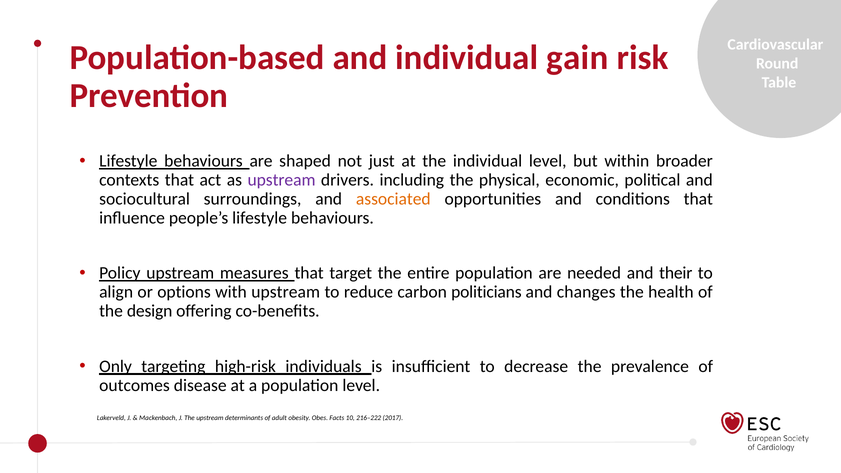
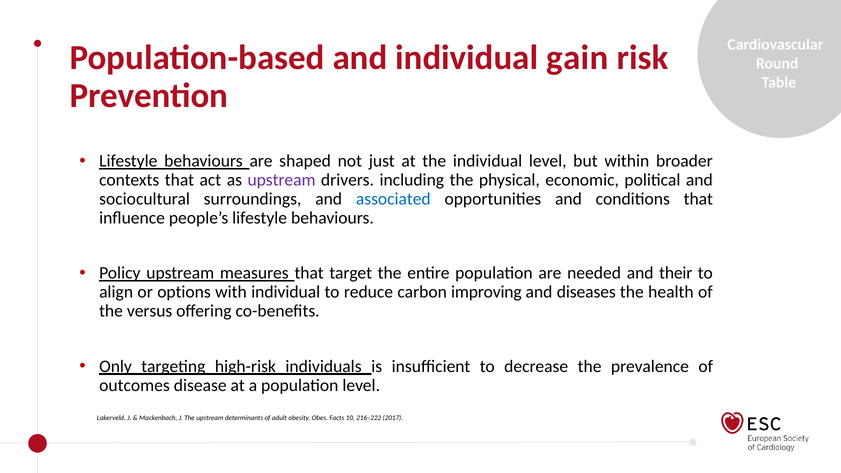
associated colour: orange -> blue (393, 199)
with upstream: upstream -> individual (286, 292)
politicians: politicians -> improving (486, 292)
changes: changes -> diseases (586, 292)
design: design -> versus (150, 311)
